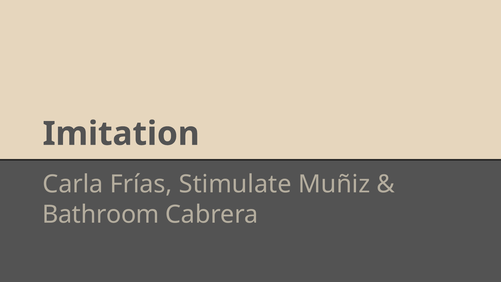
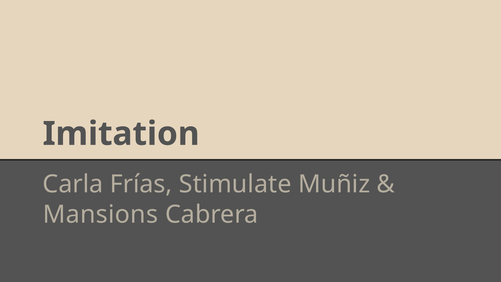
Bathroom: Bathroom -> Mansions (101, 214)
